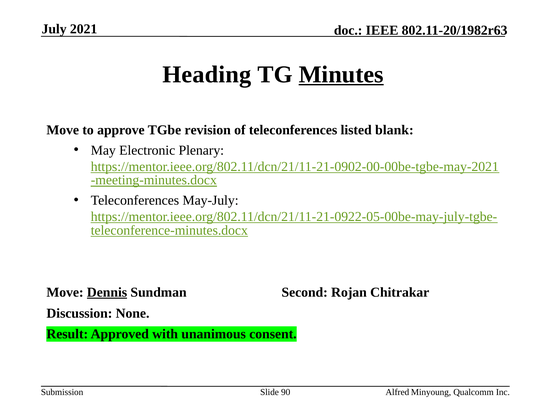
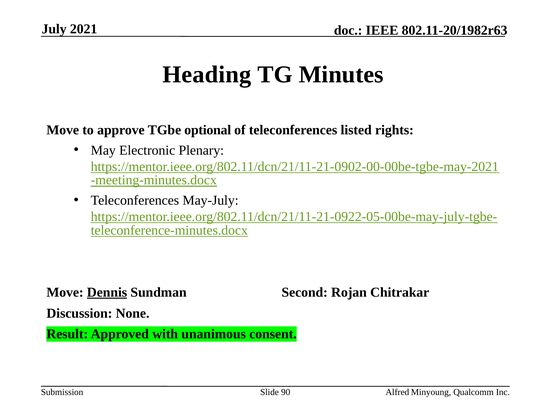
Minutes underline: present -> none (341, 74)
revision: revision -> optional (208, 130)
blank: blank -> rights (394, 130)
